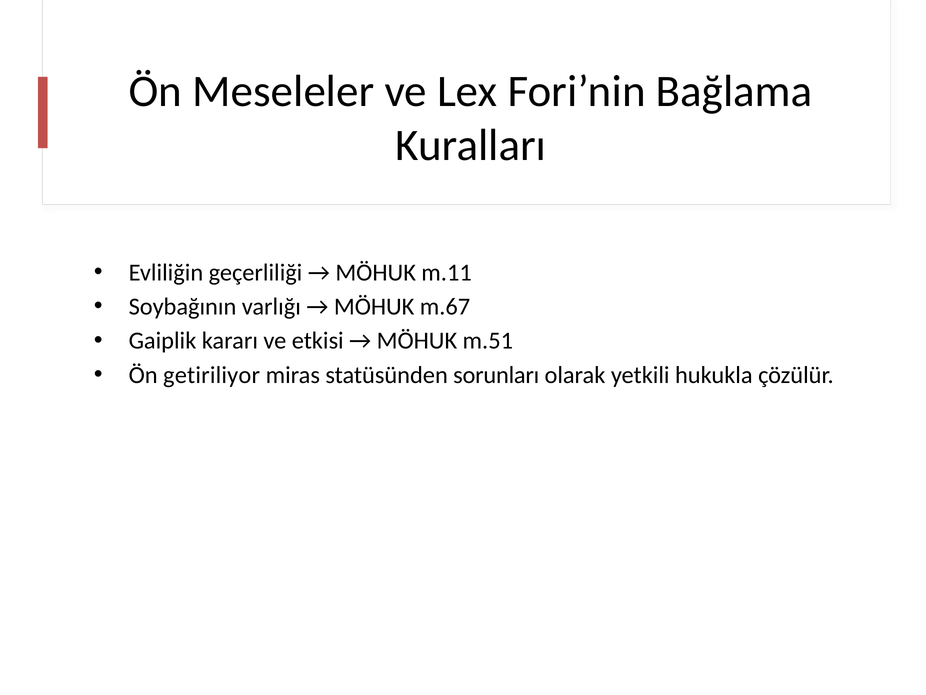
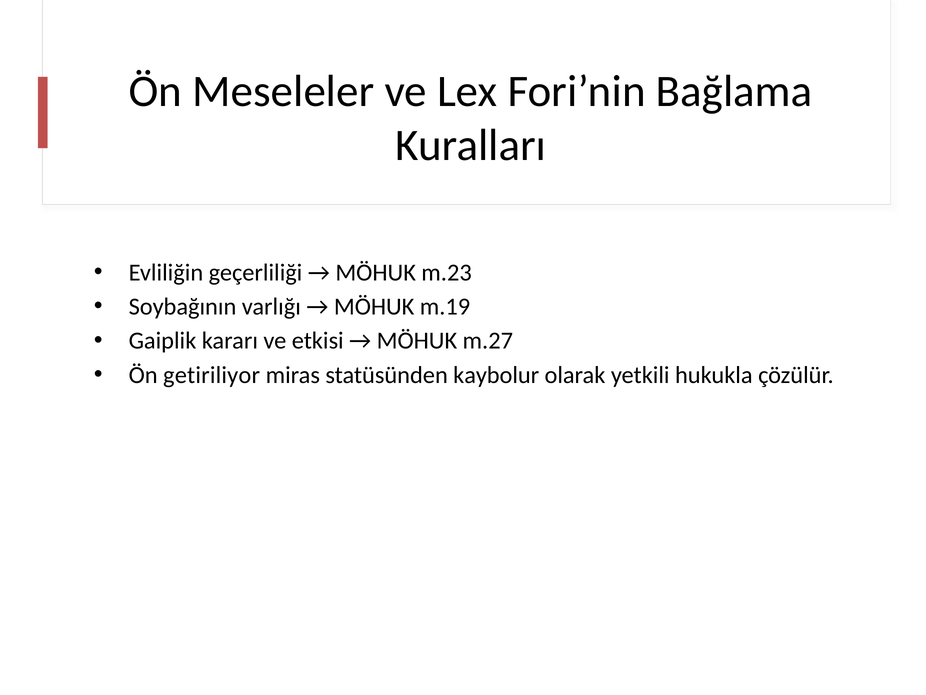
m.11: m.11 -> m.23 (447, 272)
m.67: m.67 -> m.19 (445, 306)
m.51: m.51 -> m.27 (488, 341)
sorunları: sorunları -> kaybolur (496, 375)
